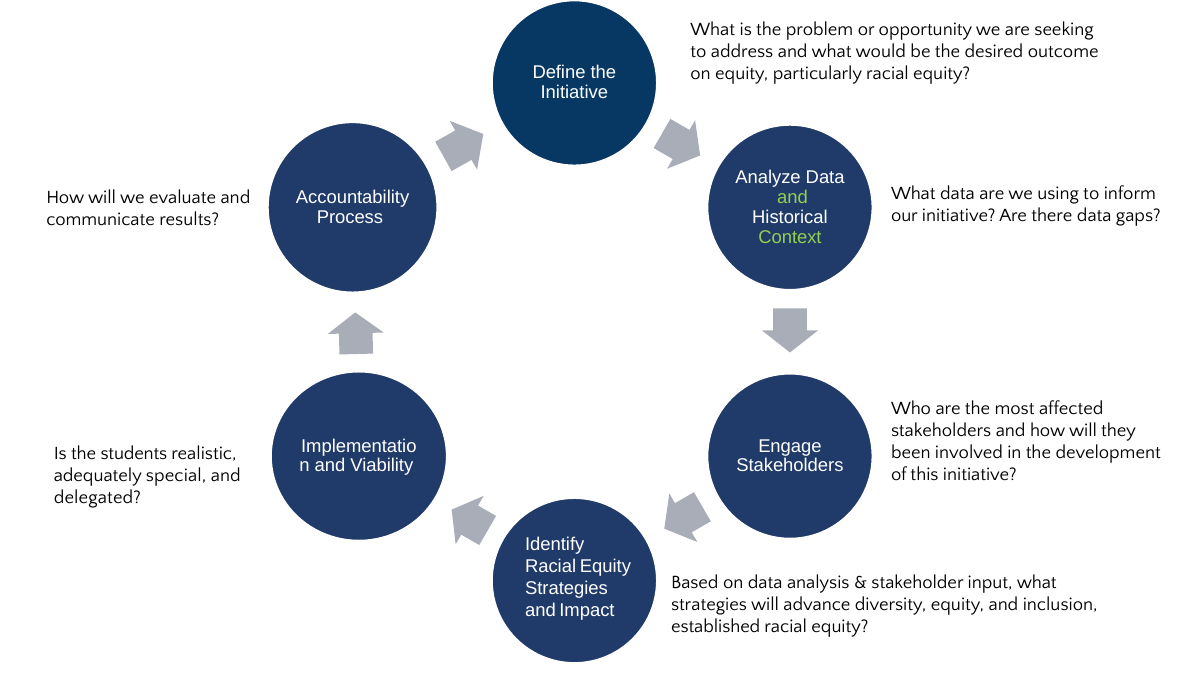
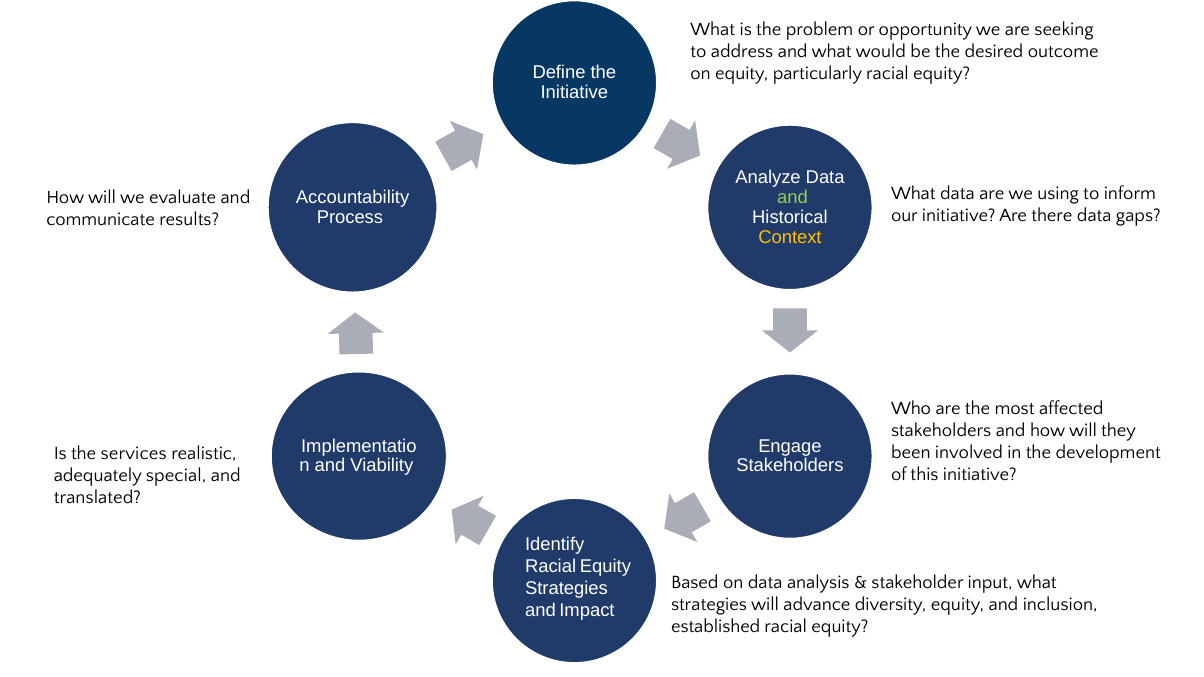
Context colour: light green -> yellow (790, 237)
students: students -> services (134, 454)
delegated: delegated -> translated (97, 498)
